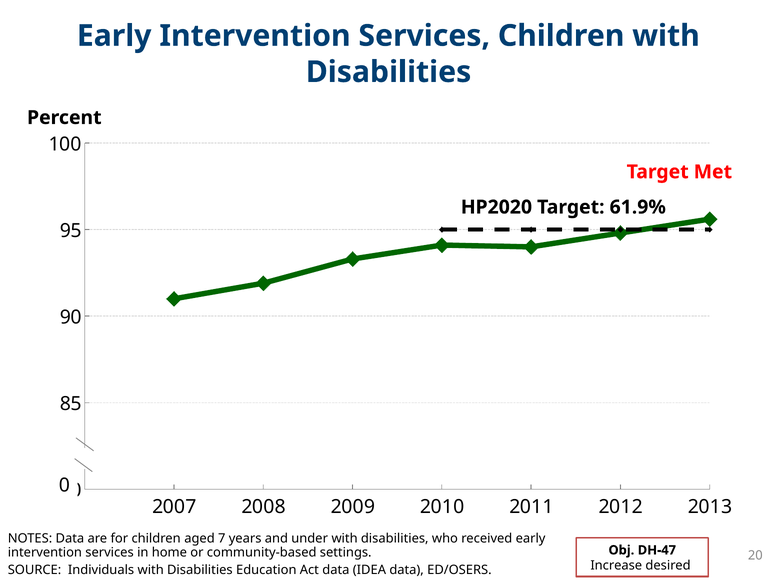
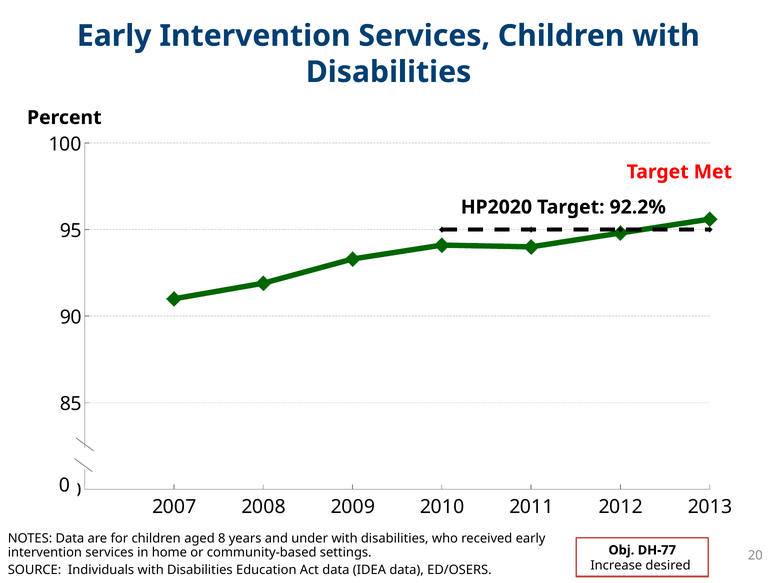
61.9%: 61.9% -> 92.2% (638, 207)
7: 7 -> 8 (222, 538)
DH-47: DH-47 -> DH-77 (657, 550)
